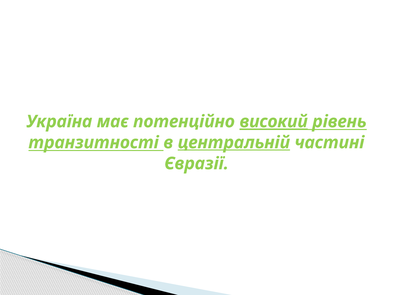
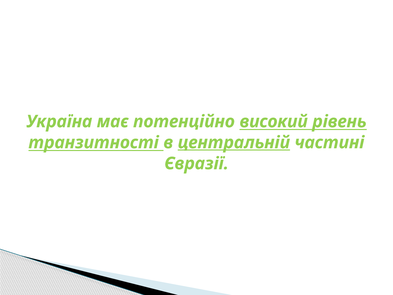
високий underline: present -> none (274, 121)
